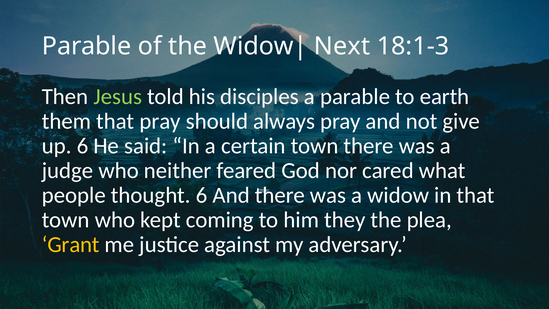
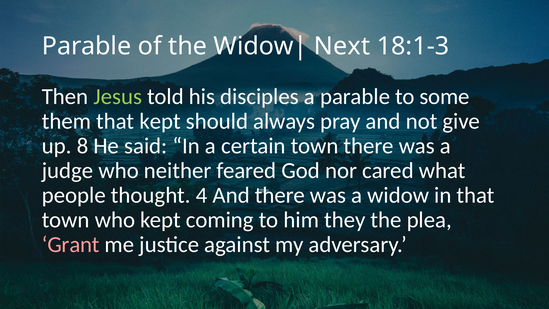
earth: earth -> some (445, 96)
that pray: pray -> kept (160, 121)
up 6: 6 -> 8 (83, 146)
thought 6: 6 -> 4 (202, 195)
Grant colour: yellow -> pink (71, 245)
